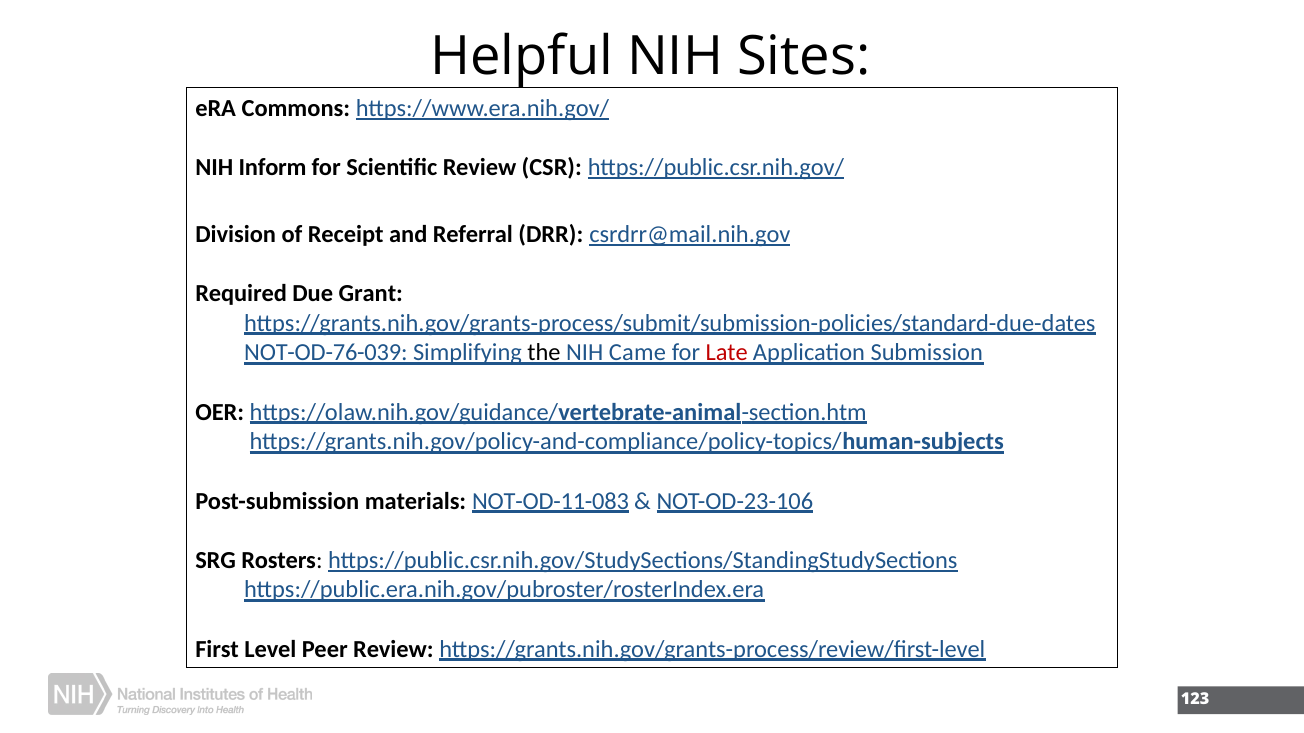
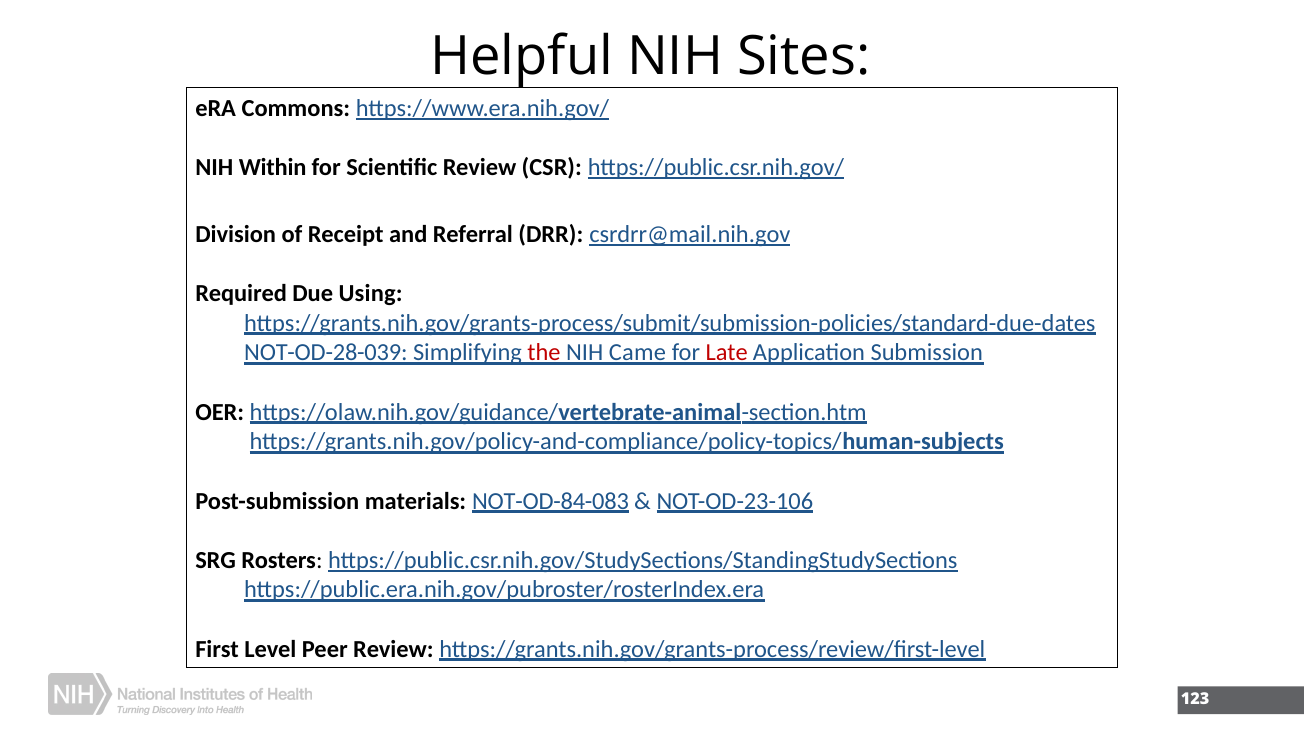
Inform: Inform -> Within (273, 167)
Grant: Grant -> Using (371, 294)
NOT-OD-76-039: NOT-OD-76-039 -> NOT-OD-28-039 (326, 353)
the colour: black -> red (544, 353)
NOT-OD-11-083: NOT-OD-11-083 -> NOT-OD-84-083 (550, 501)
